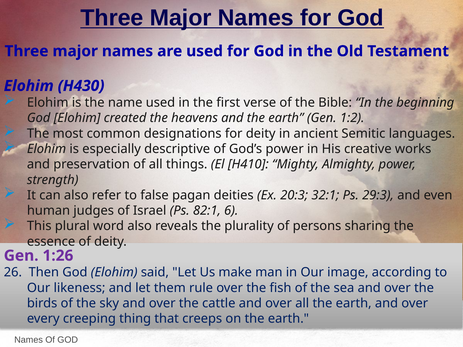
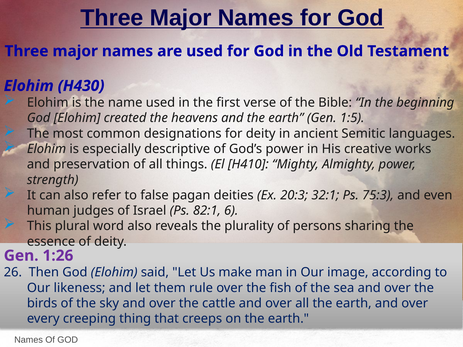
1:2: 1:2 -> 1:5 (352, 118)
29:3: 29:3 -> 75:3 (378, 195)
